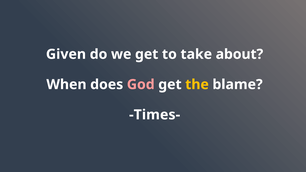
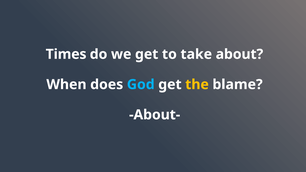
Given: Given -> Times (66, 54)
God colour: pink -> light blue (141, 85)
Times-: Times- -> About- (155, 115)
